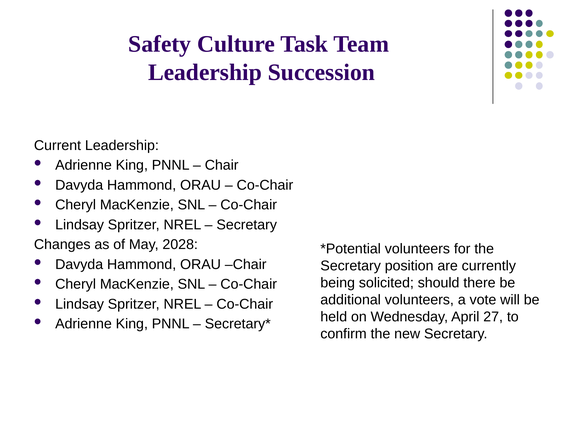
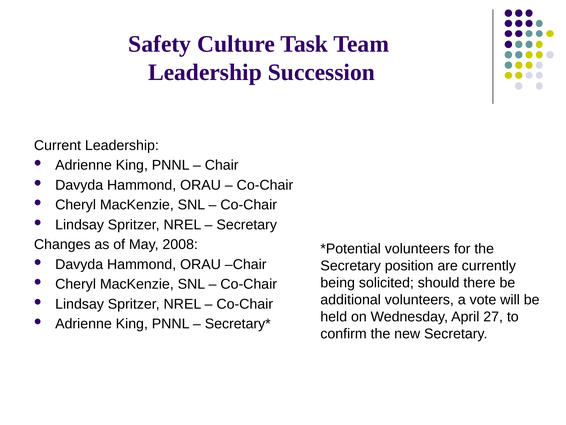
2028: 2028 -> 2008 (180, 244)
